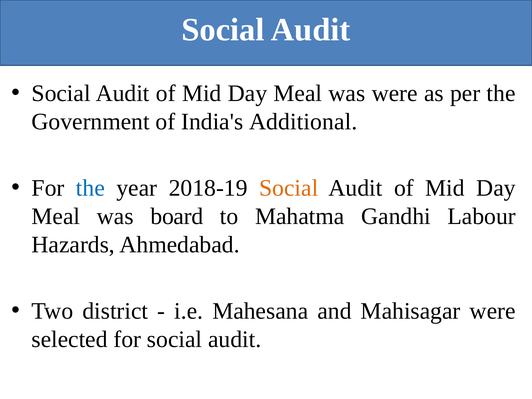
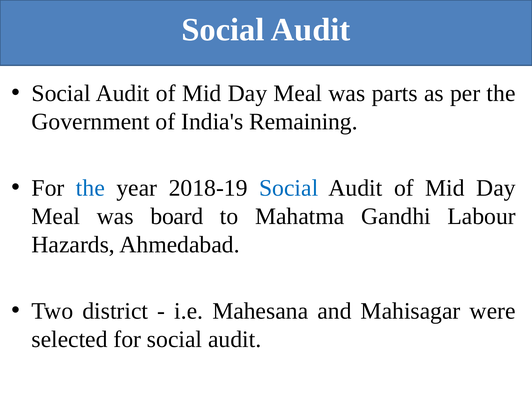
was were: were -> parts (395, 93)
Additional: Additional -> Remaining (303, 122)
Social colour: orange -> blue (289, 188)
